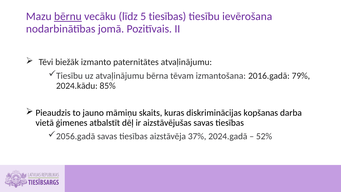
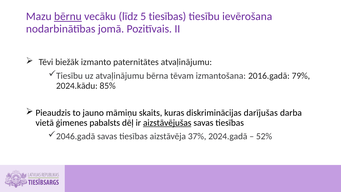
kopšanas: kopšanas -> darījušas (261, 113)
atbalstīt: atbalstīt -> pabalsts (105, 123)
aizstāvējušas underline: none -> present (167, 123)
2056.gadā: 2056.gadā -> 2046.gadā (76, 136)
